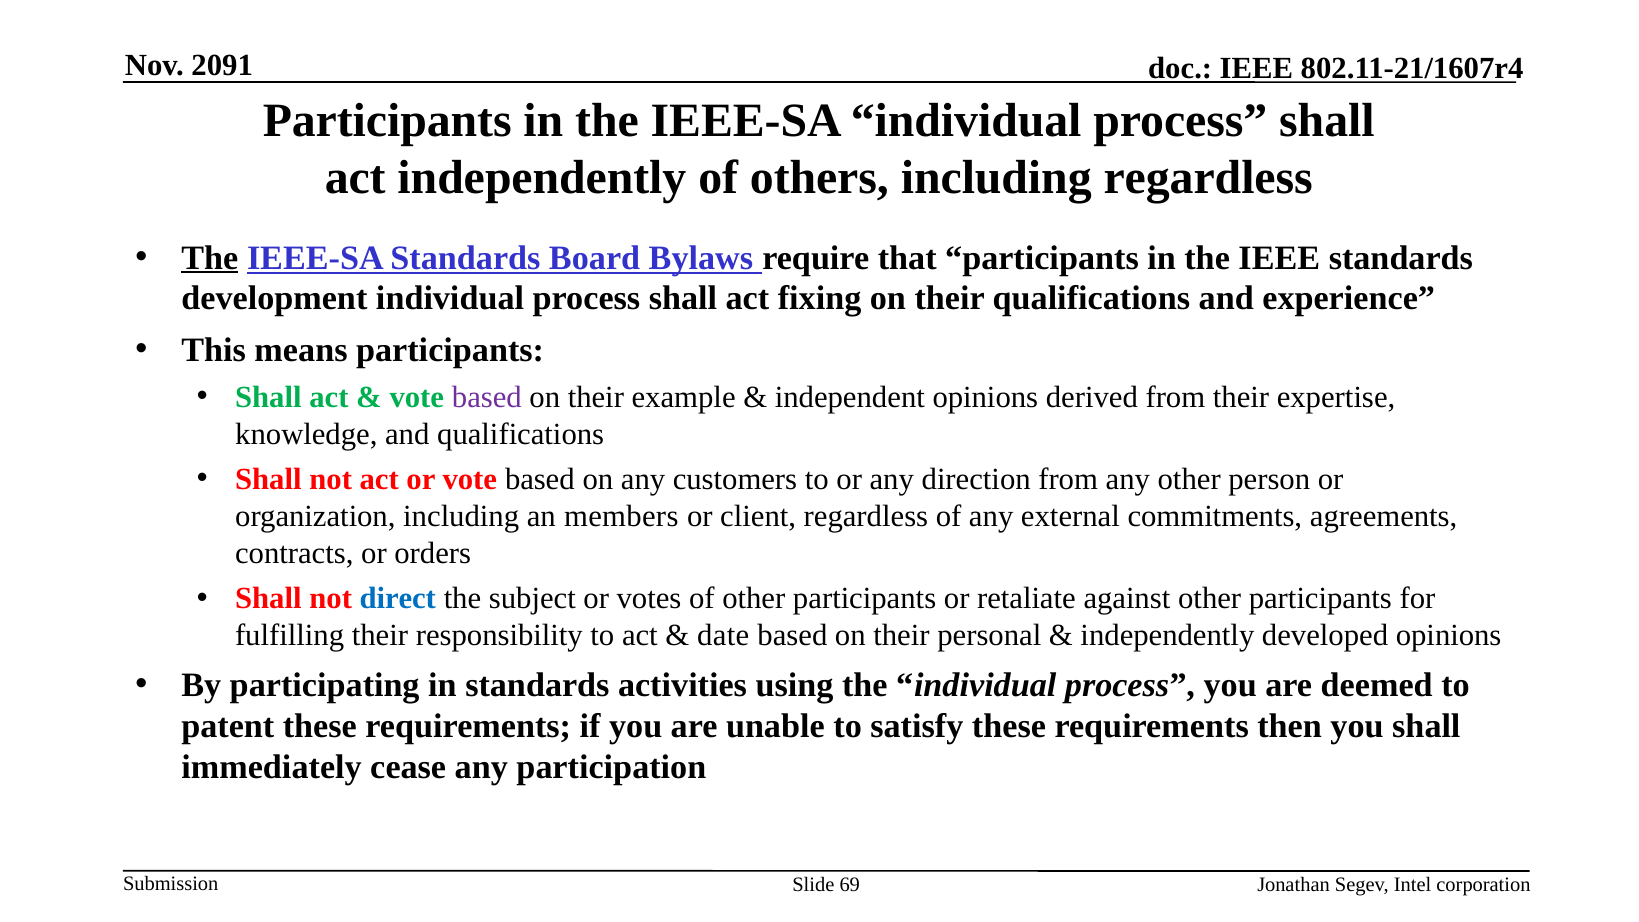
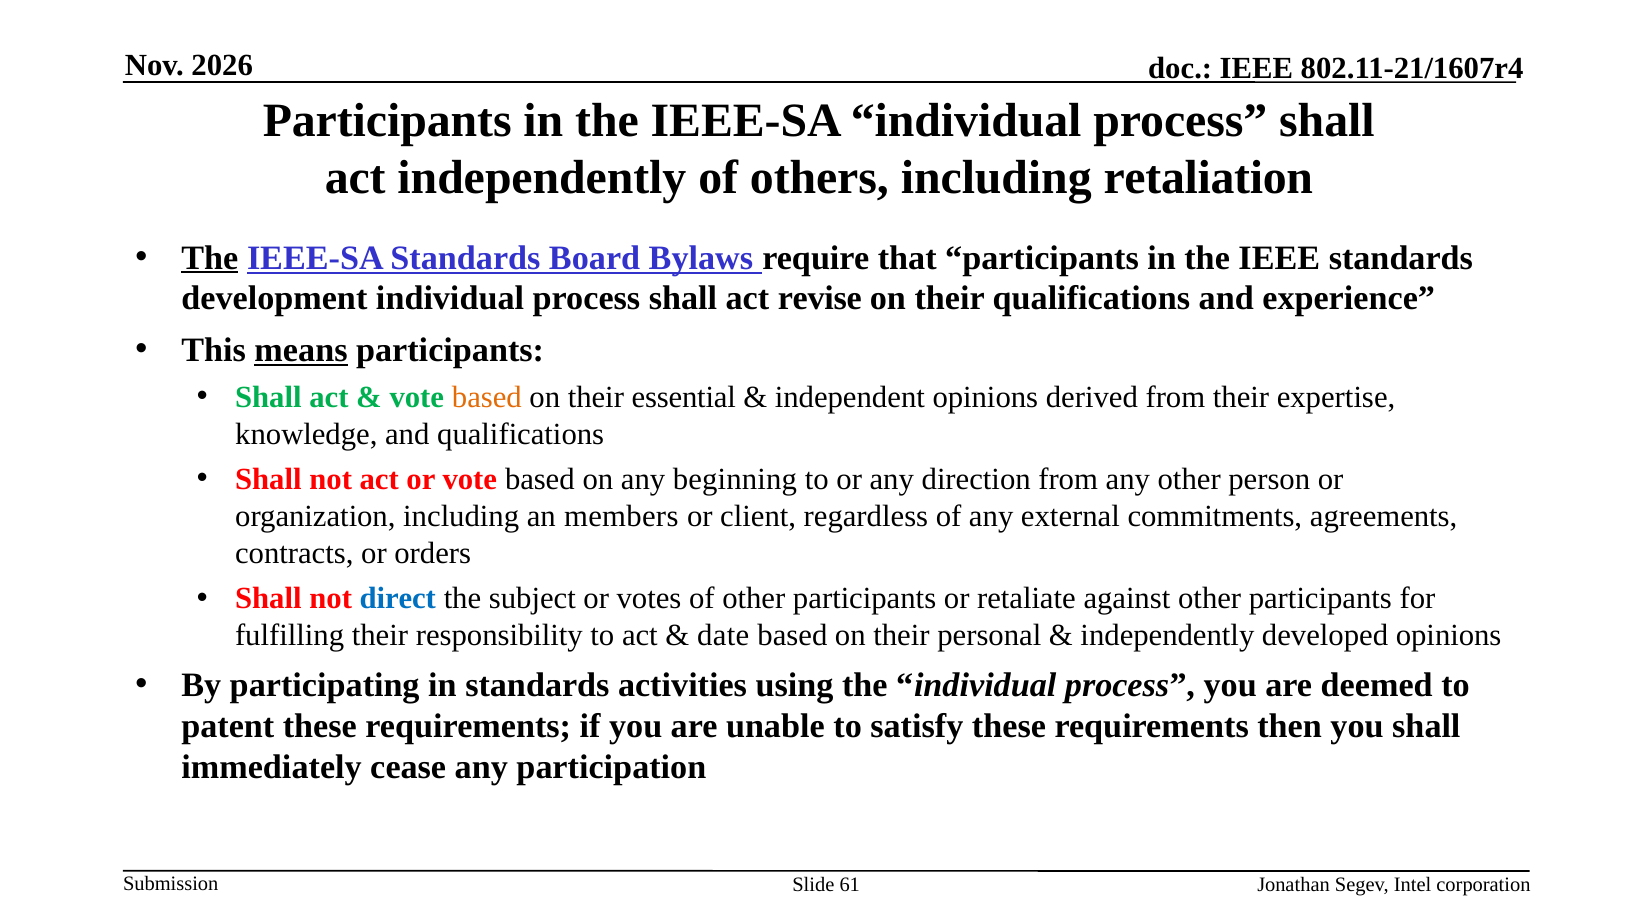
2091: 2091 -> 2026 (222, 65)
including regardless: regardless -> retaliation (1208, 178)
fixing: fixing -> revise (820, 299)
means underline: none -> present (301, 350)
based colour: purple -> orange (487, 397)
example: example -> essential (684, 397)
customers: customers -> beginning (735, 479)
69: 69 -> 61 (850, 884)
